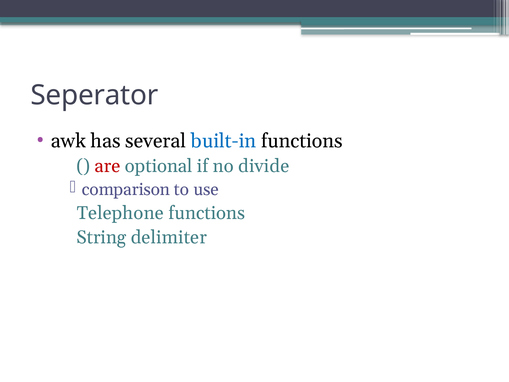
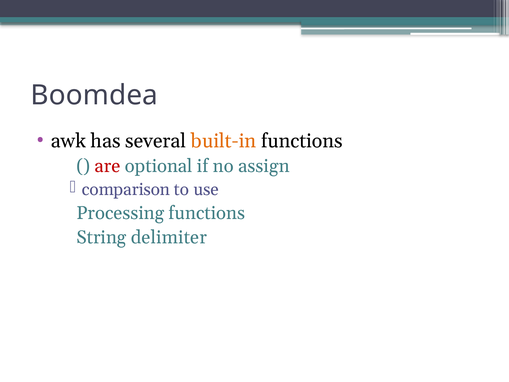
Seperator: Seperator -> Boomdea (94, 95)
built-in colour: blue -> orange (224, 141)
divide: divide -> assign (264, 166)
Telephone: Telephone -> Processing (120, 213)
